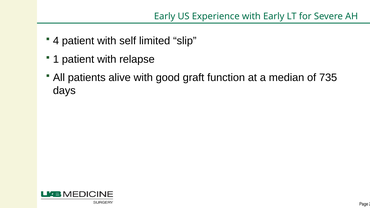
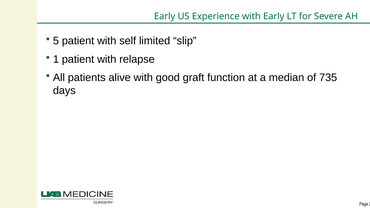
4: 4 -> 5 (56, 41)
